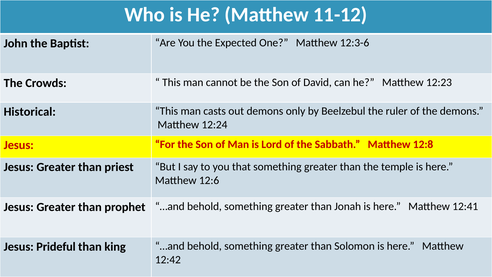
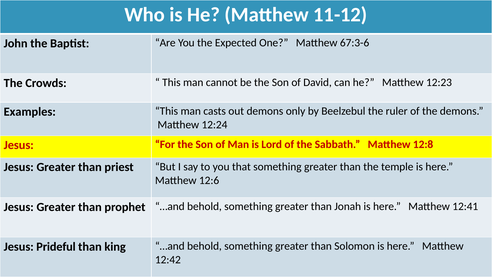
12:3-6: 12:3-6 -> 67:3-6 (355, 43)
Historical: Historical -> Examples (30, 112)
